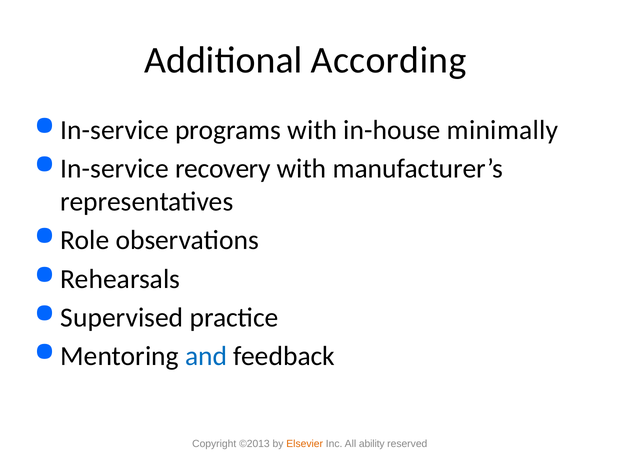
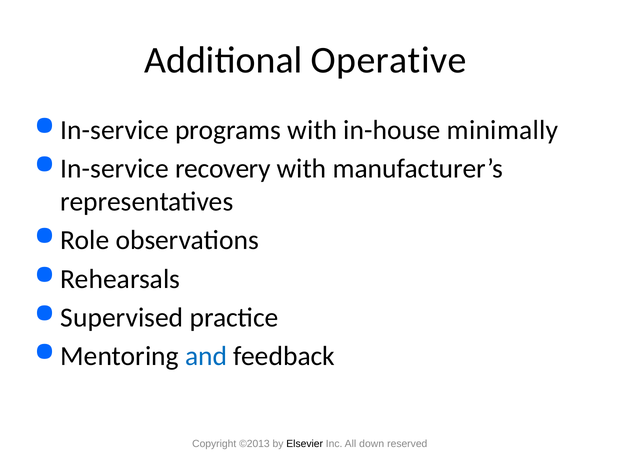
According: According -> Operative (389, 60)
Elsevier colour: orange -> black (305, 444)
ability: ability -> down (372, 444)
